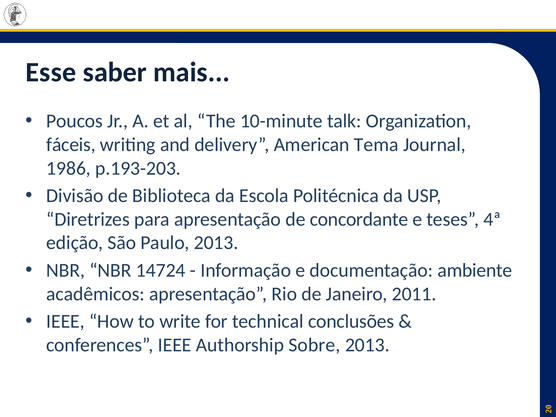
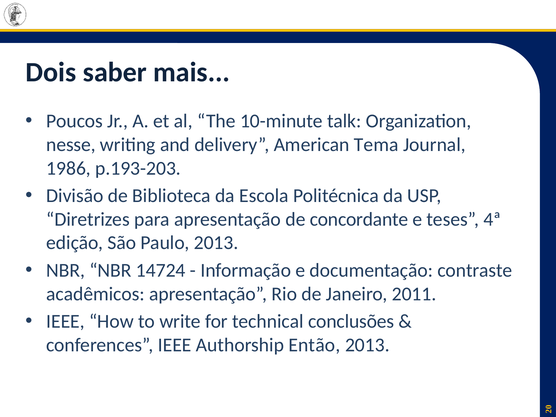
Esse: Esse -> Dois (51, 72)
fáceis: fáceis -> nesse (71, 145)
ambiente: ambiente -> contraste (475, 270)
Sobre: Sobre -> Então (314, 345)
